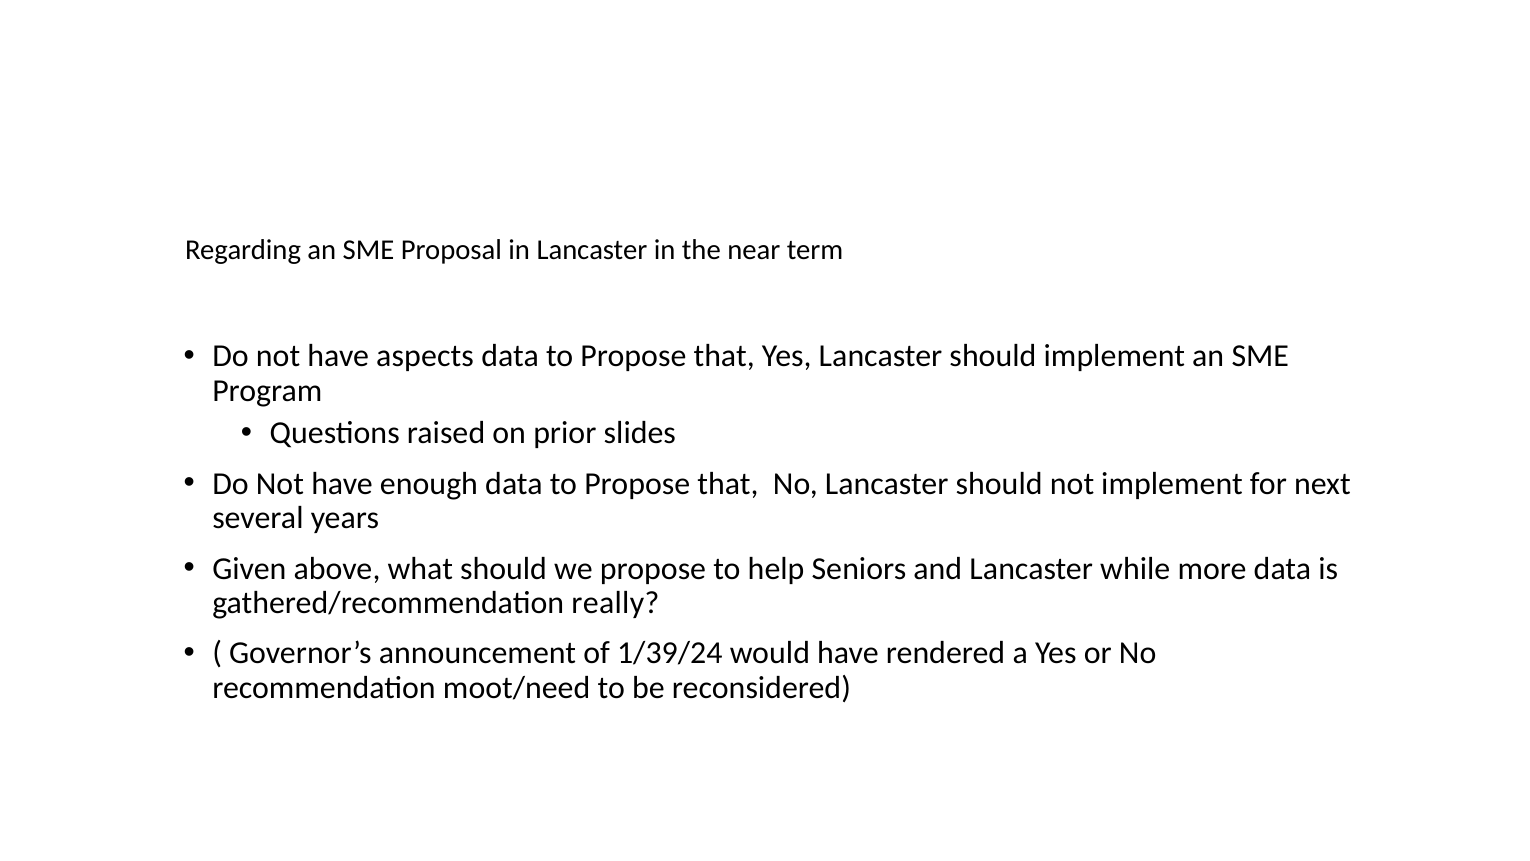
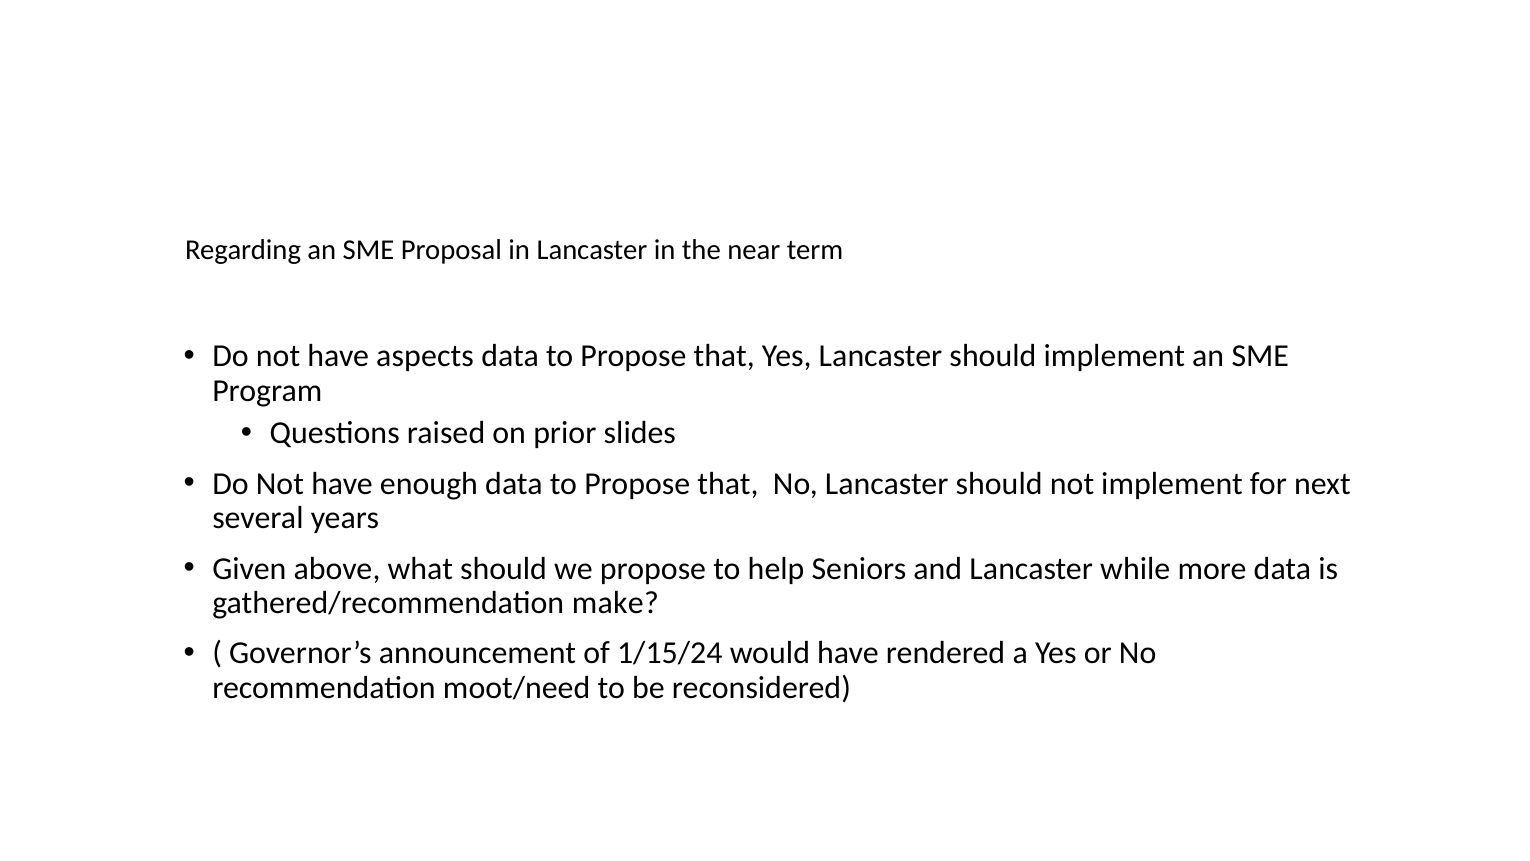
really: really -> make (615, 603)
1/39/24: 1/39/24 -> 1/15/24 (670, 653)
